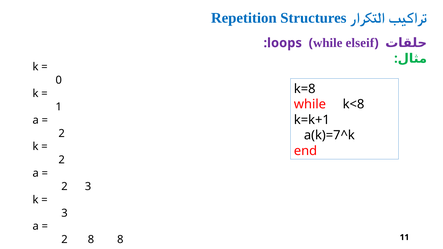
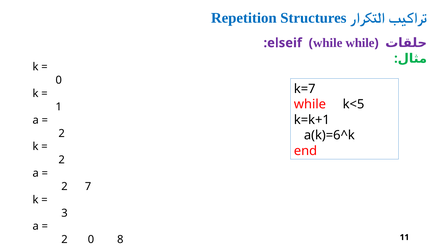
while elseif: elseif -> while (360, 43)
loops: loops -> elseif (285, 43)
k=8: k=8 -> k=7 (305, 89)
k<8: k<8 -> k<5 (354, 104)
a(k)=7^k: a(k)=7^k -> a(k)=6^k (329, 135)
2 3: 3 -> 7 (88, 187)
2 8: 8 -> 0 (91, 240)
